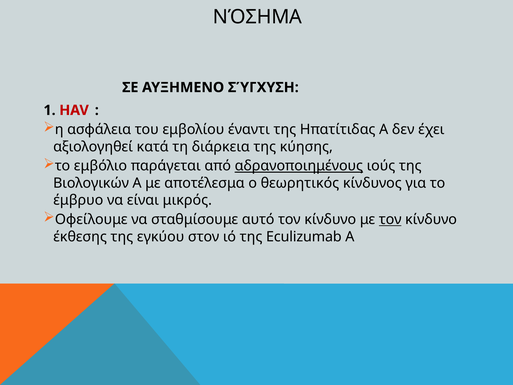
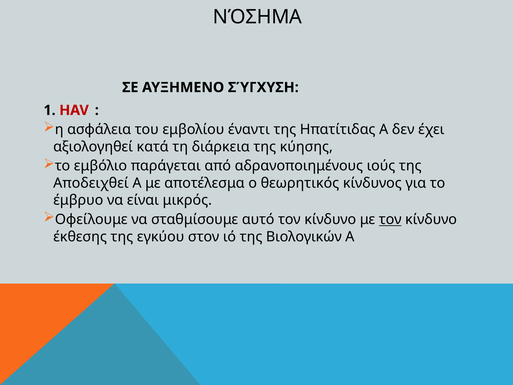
αδρανοποιημένους underline: present -> none (299, 166)
Βιολογικών: Βιολογικών -> Αποδειχθεί (91, 183)
Eculizumab: Eculizumab -> Βιολογικών (304, 236)
